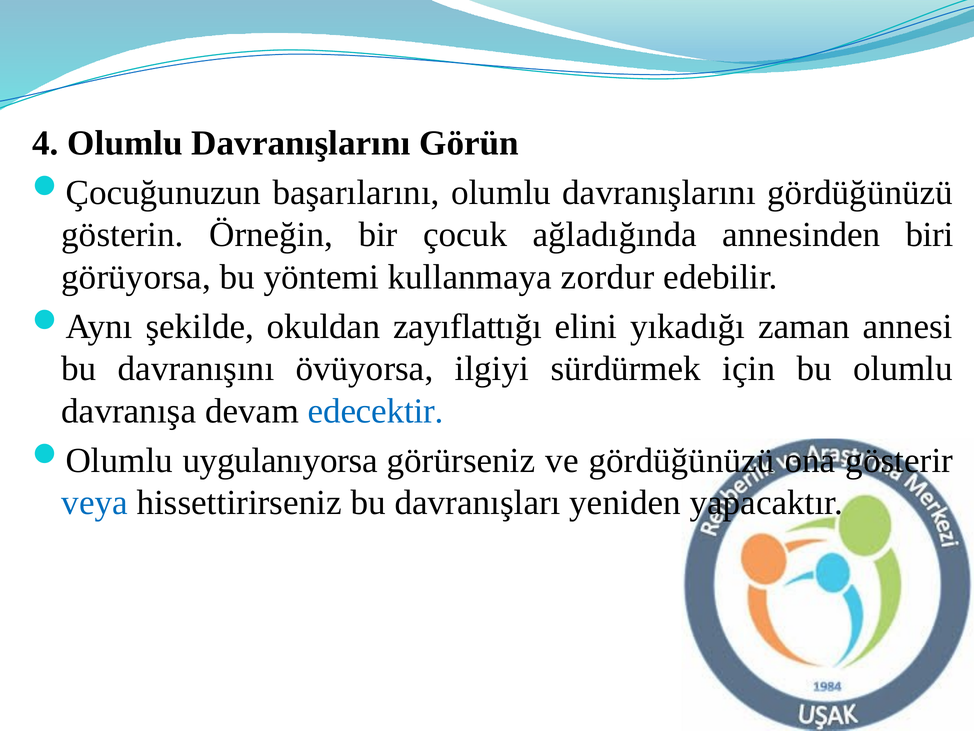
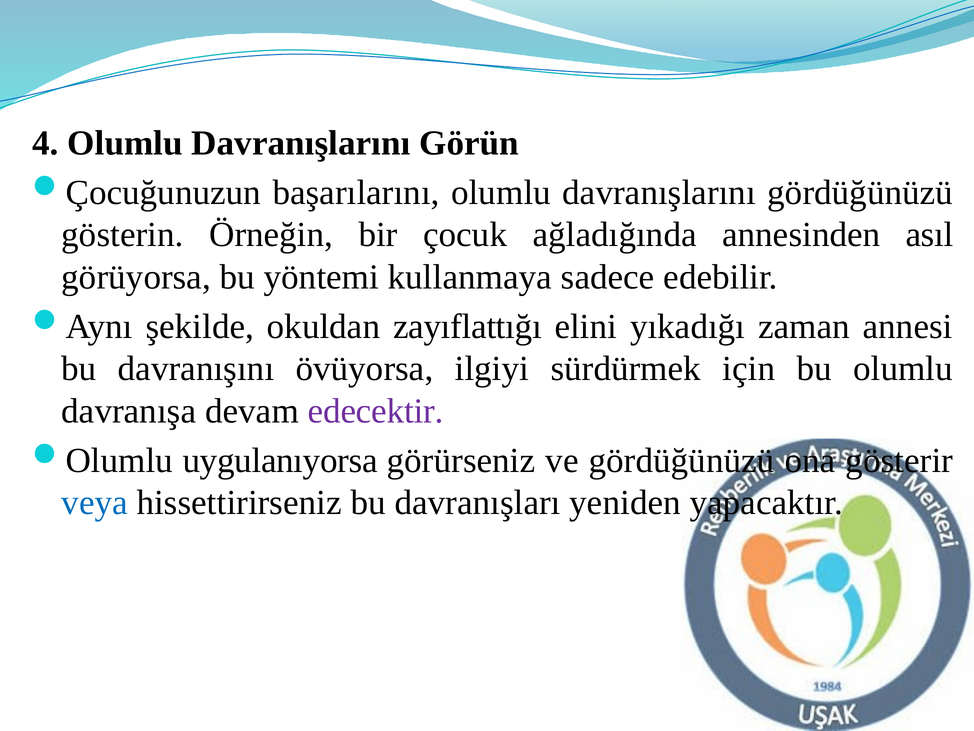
biri: biri -> asıl (929, 235)
zordur: zordur -> sadece (608, 277)
edecektir colour: blue -> purple (376, 411)
